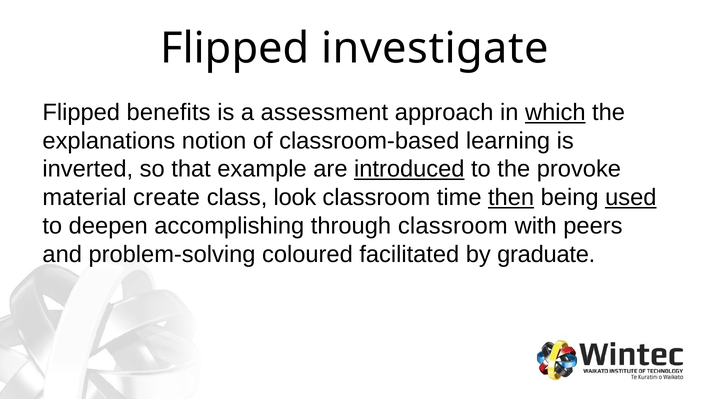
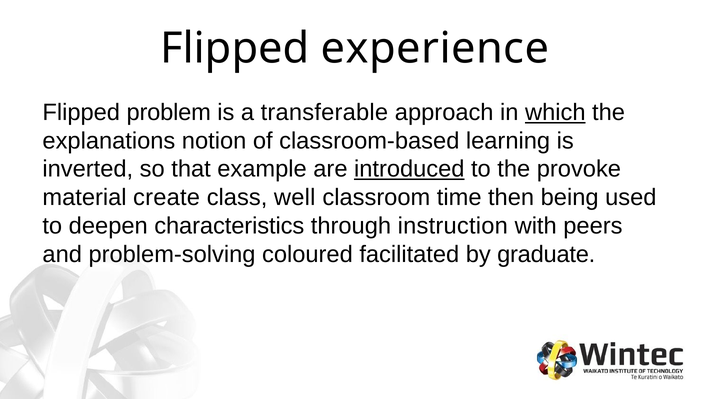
investigate: investigate -> experience (435, 49)
benefits: benefits -> problem (169, 113)
assessment: assessment -> transferable (324, 113)
look: look -> well (295, 198)
then underline: present -> none (511, 198)
used underline: present -> none (631, 198)
accomplishing: accomplishing -> characteristics (229, 226)
through classroom: classroom -> instruction (453, 226)
